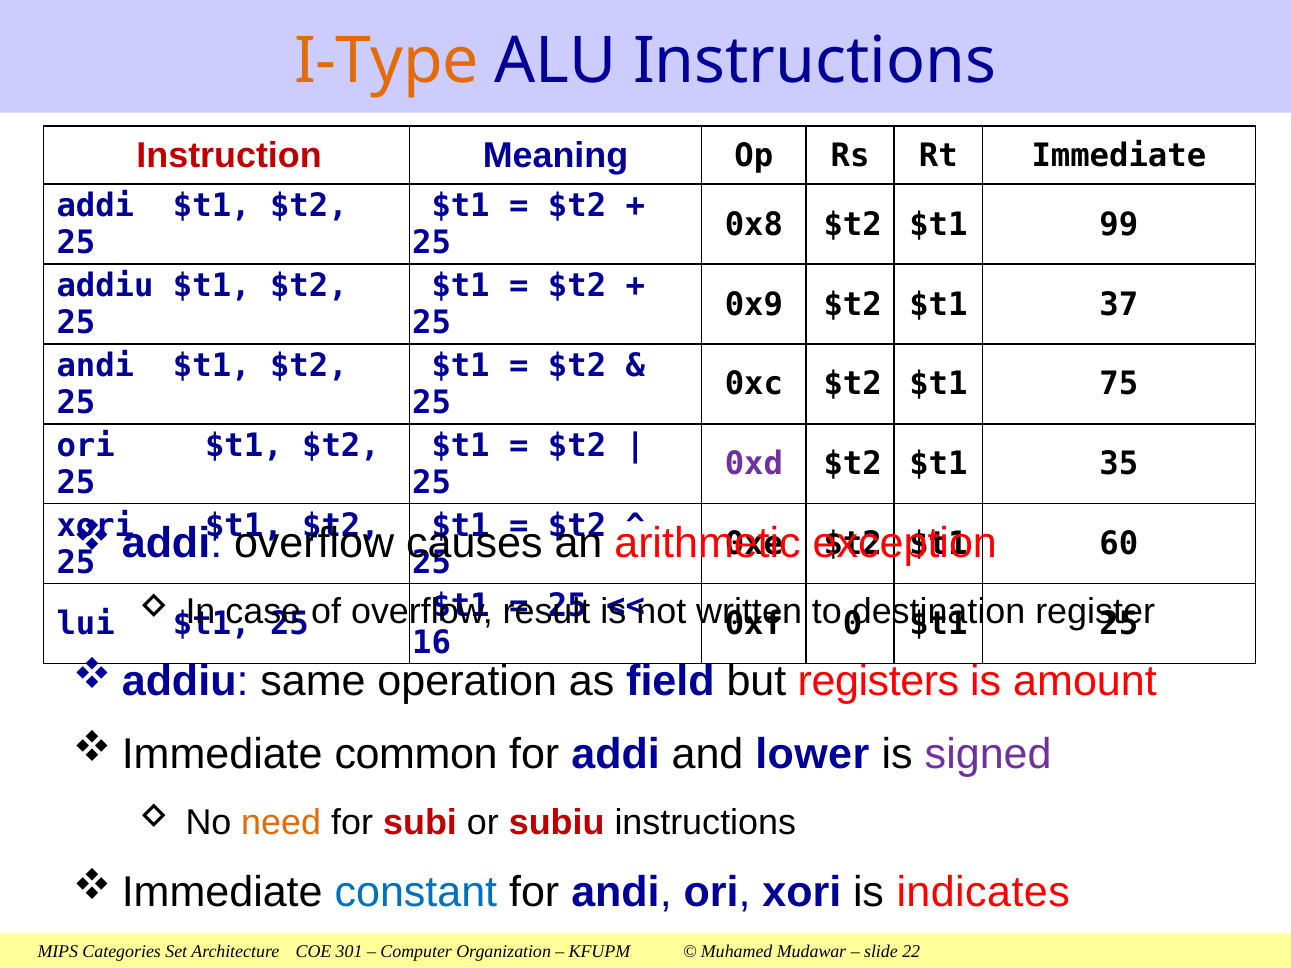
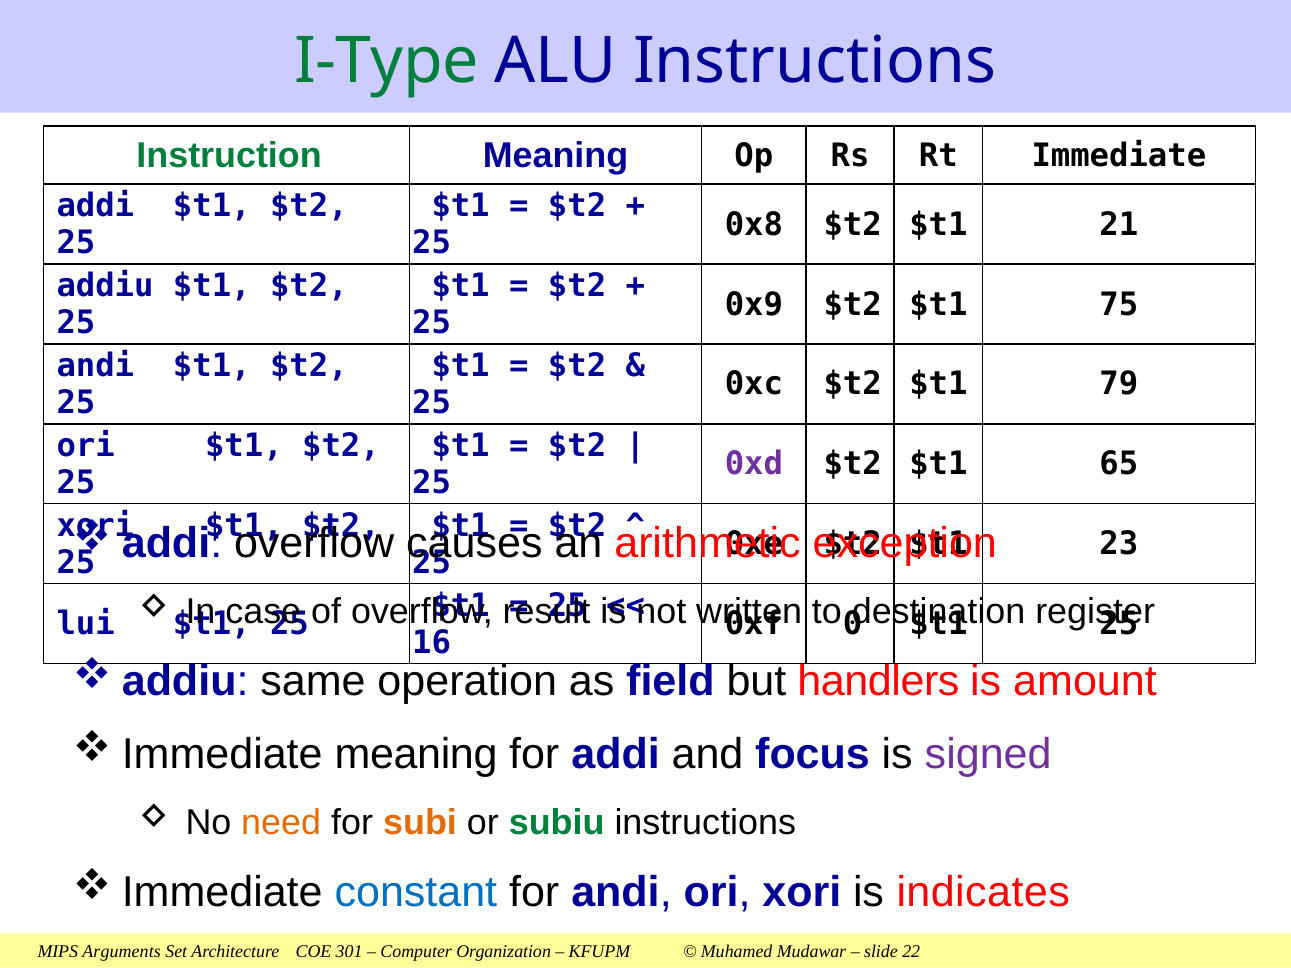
I-Type colour: orange -> green (387, 61)
Instruction colour: red -> green (229, 156)
99: 99 -> 21 (1119, 225)
37: 37 -> 75 (1119, 304)
75: 75 -> 79 (1119, 384)
35: 35 -> 65 (1119, 464)
60: 60 -> 23 (1119, 544)
registers: registers -> handlers (878, 682)
common: common -> meaning (416, 755)
lower: lower -> focus (813, 755)
subi colour: red -> orange (420, 823)
subiu colour: red -> green (557, 823)
Categories: Categories -> Arguments (122, 952)
